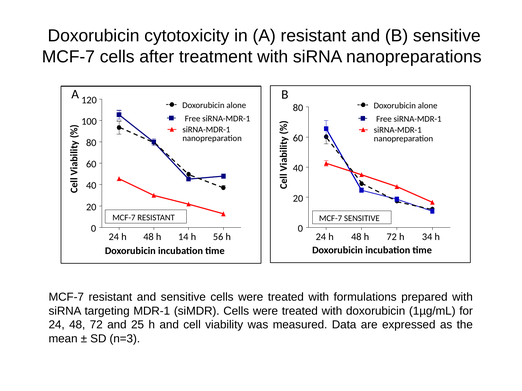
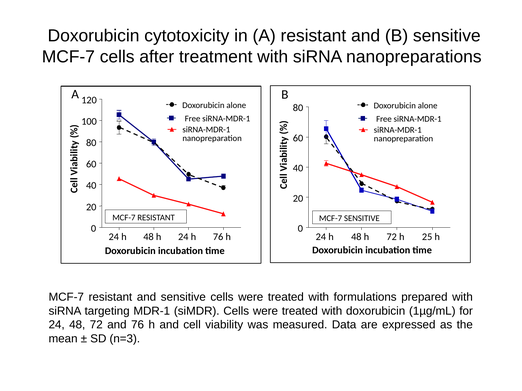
34: 34 -> 25 (427, 237)
h 14: 14 -> 24 (183, 237)
h 56: 56 -> 76 (218, 237)
and 25: 25 -> 76 (138, 325)
